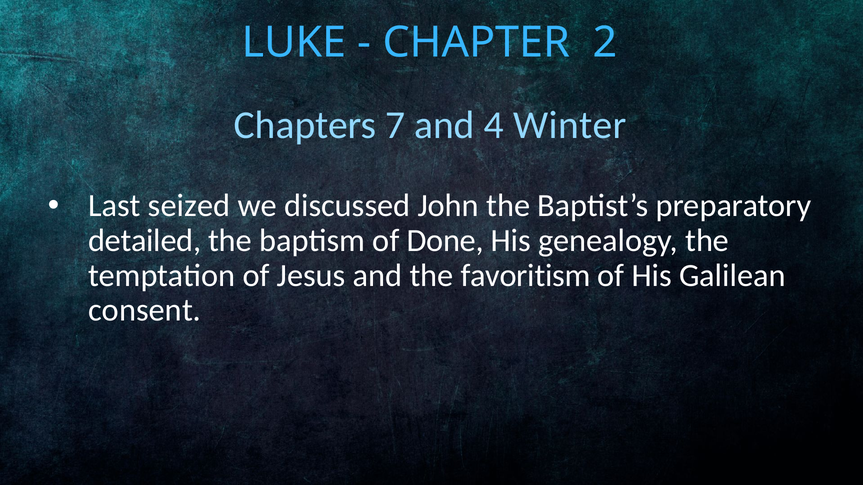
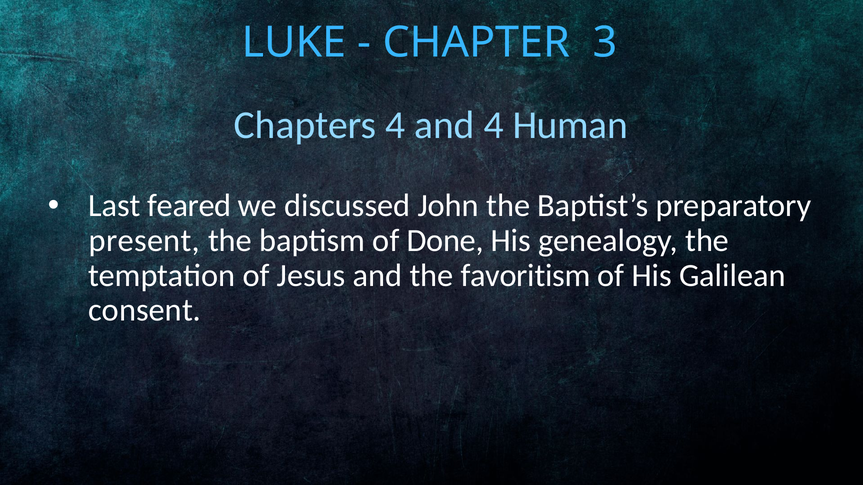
2: 2 -> 3 (605, 43)
Chapters 7: 7 -> 4 (395, 126)
Winter: Winter -> Human (570, 126)
seized: seized -> feared (189, 206)
detailed: detailed -> present (144, 241)
